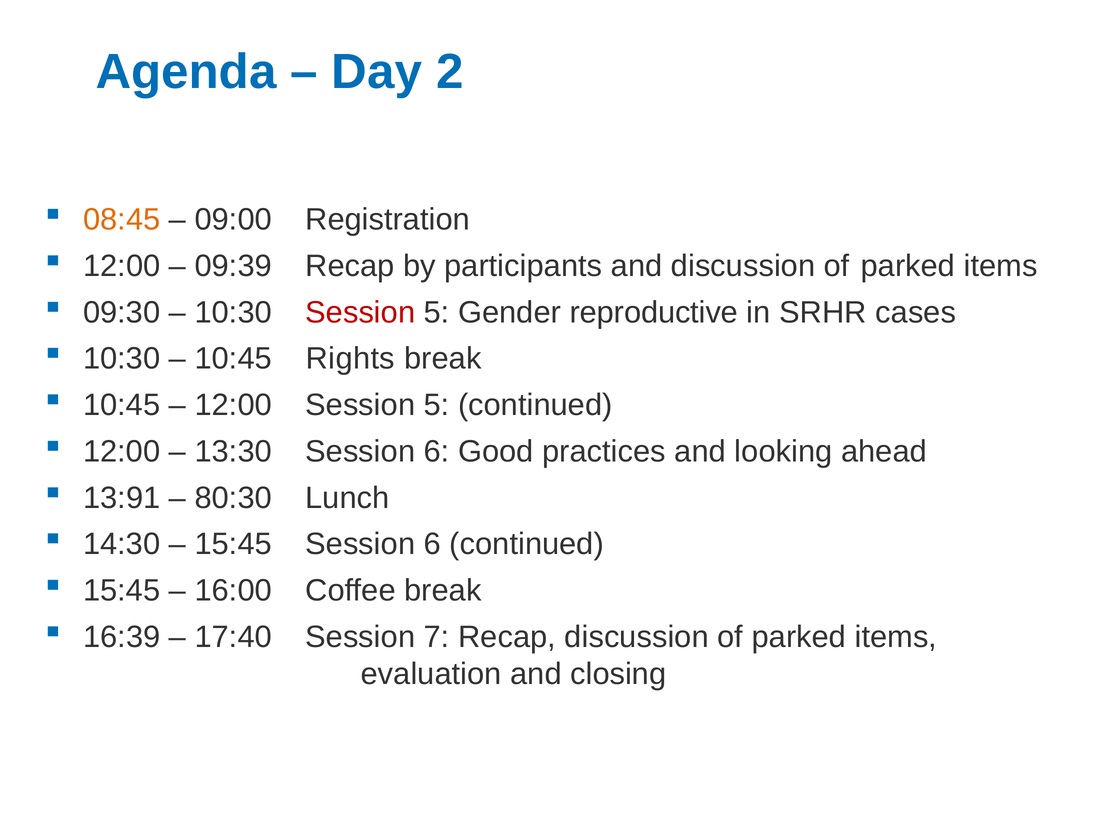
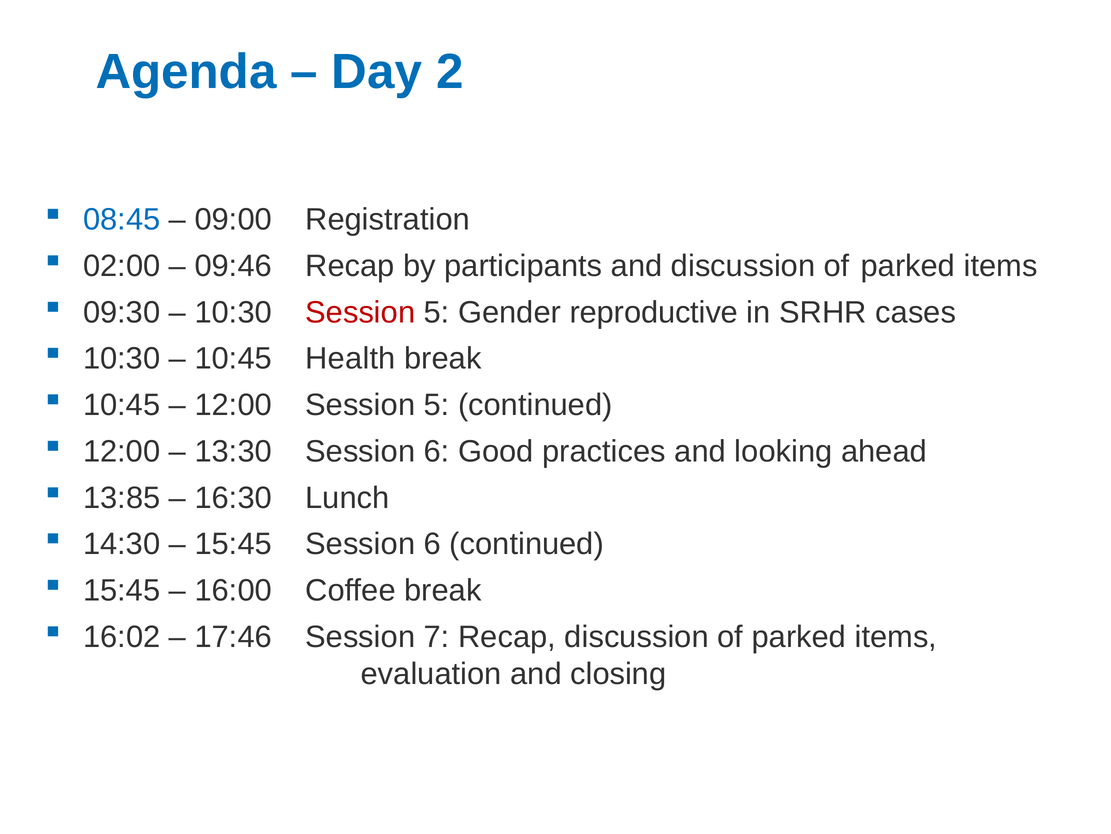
08:45 colour: orange -> blue (122, 219)
12:00: 12:00 -> 02:00 (122, 266)
09:39: 09:39 -> 09:46 (233, 266)
Rights: Rights -> Health (350, 358)
13:91: 13:91 -> 13:85 (122, 497)
80:30: 80:30 -> 16:30 (233, 497)
16:39: 16:39 -> 16:02 (122, 636)
17:40: 17:40 -> 17:46 (233, 636)
